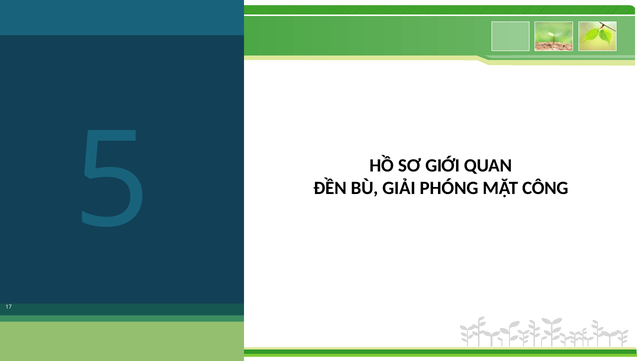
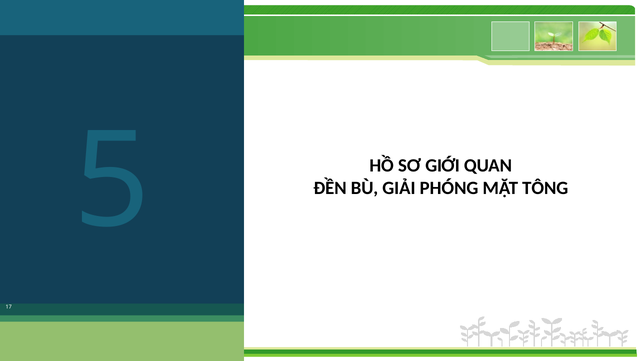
CÔNG: CÔNG -> TÔNG (545, 188)
